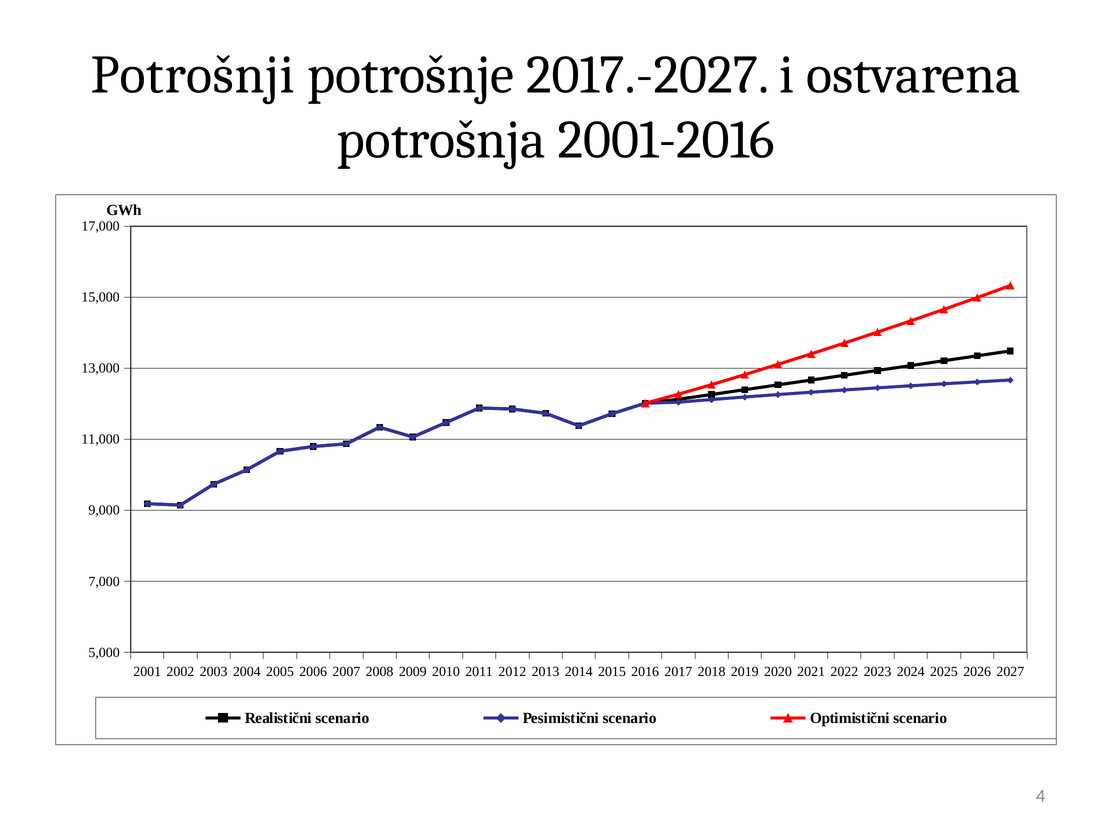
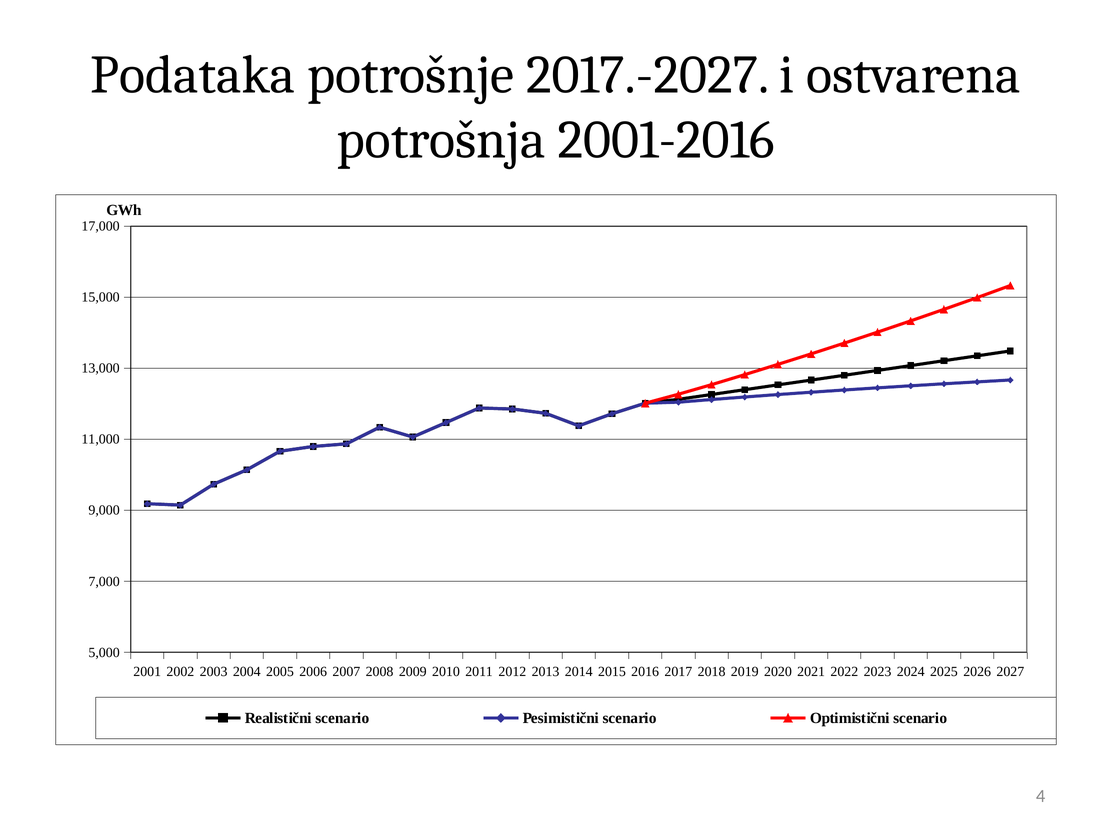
Potrošnji: Potrošnji -> Podataka (193, 75)
